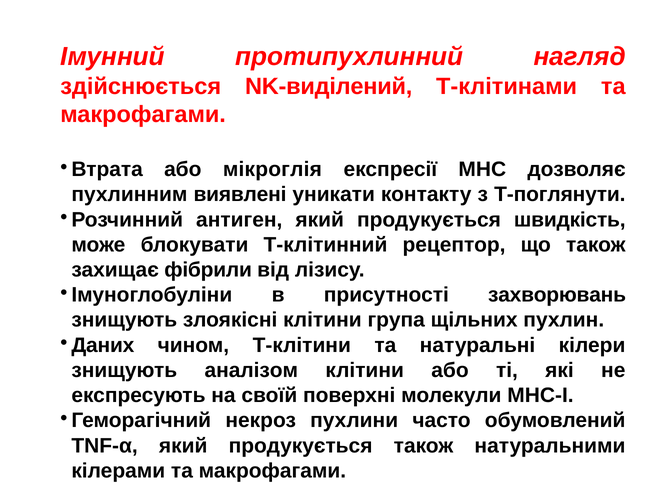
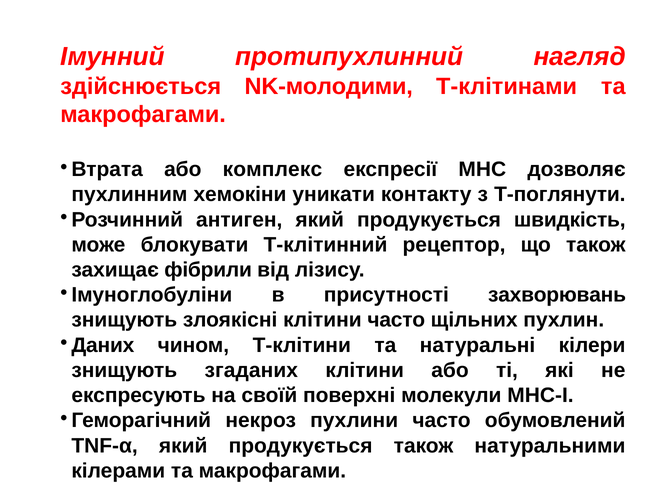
NK-виділений: NK-виділений -> NK-молодими (329, 87)
мікроглія: мікроглія -> комплекс (272, 170)
виявлені: виявлені -> хемокіни (240, 195)
клітини група: група -> часто (396, 320)
аналізом: аналізом -> згаданих (251, 371)
